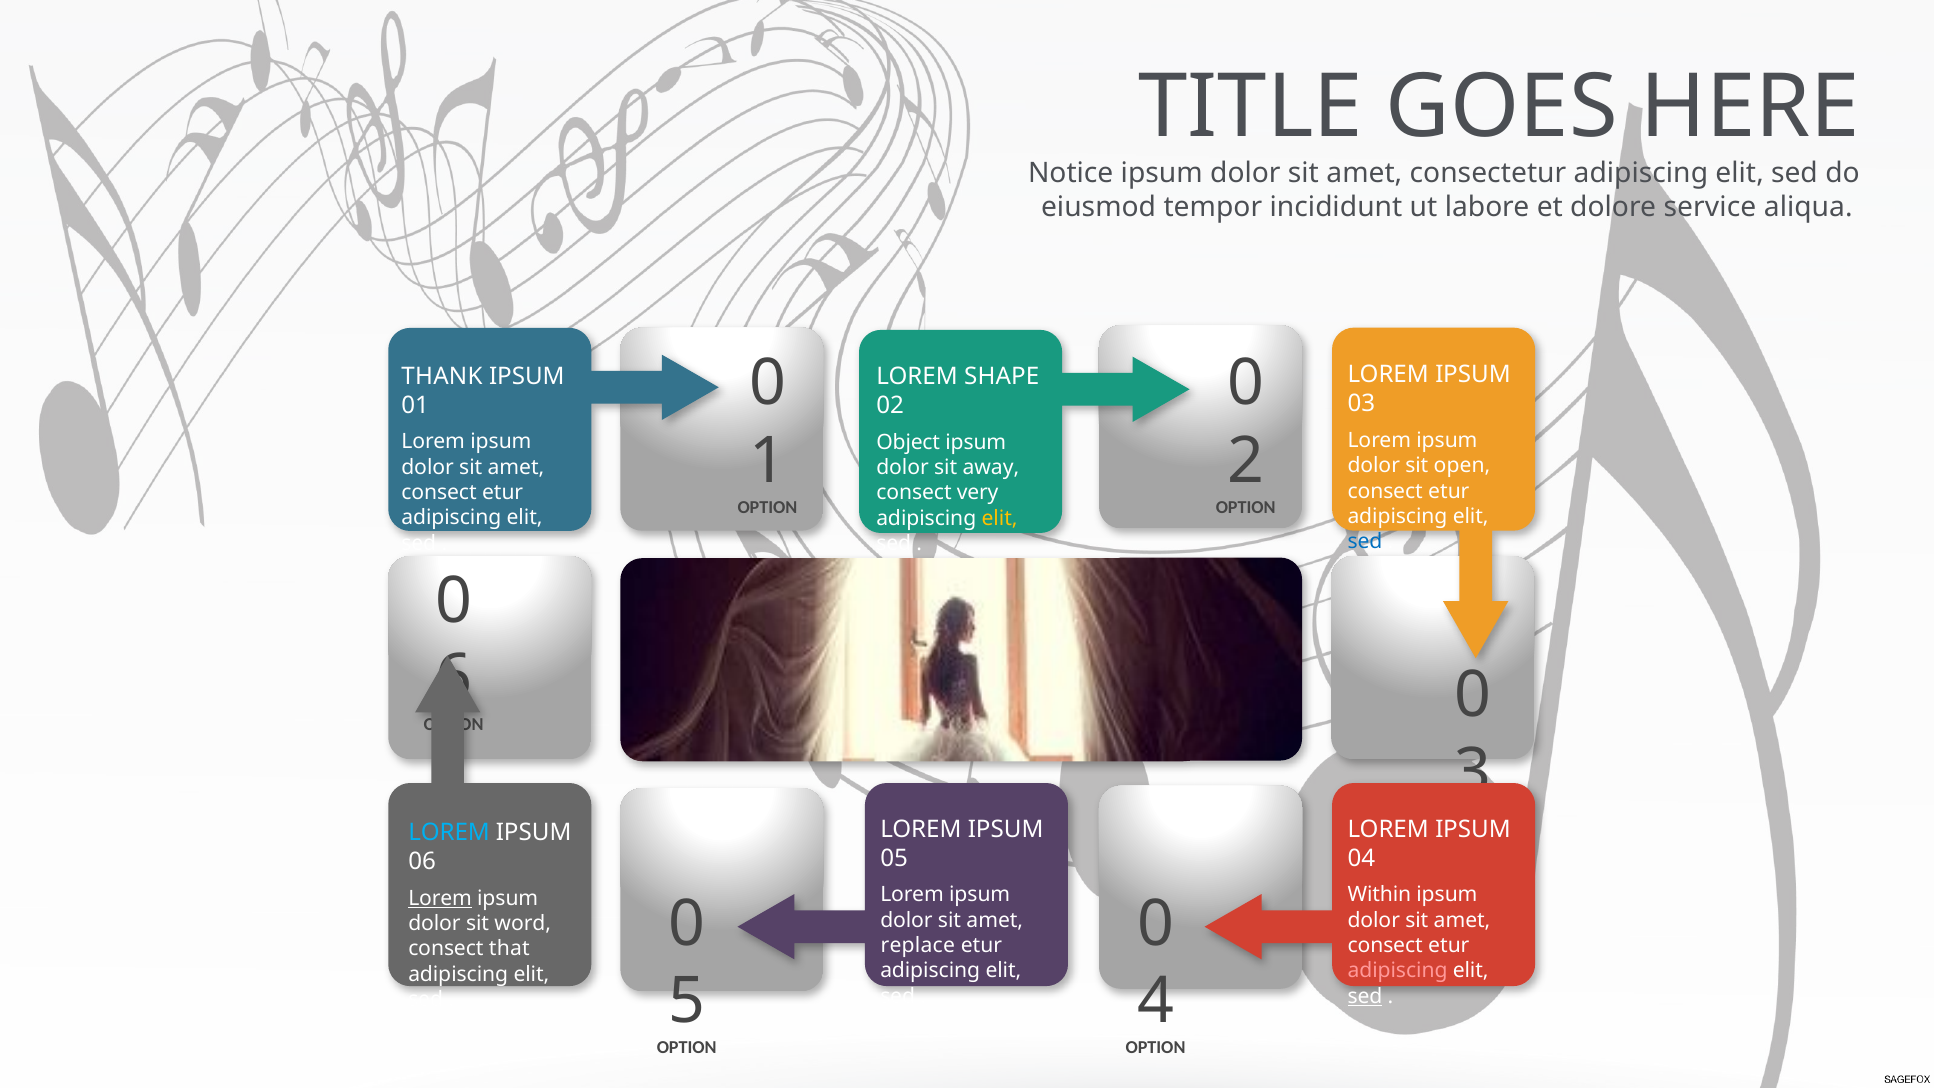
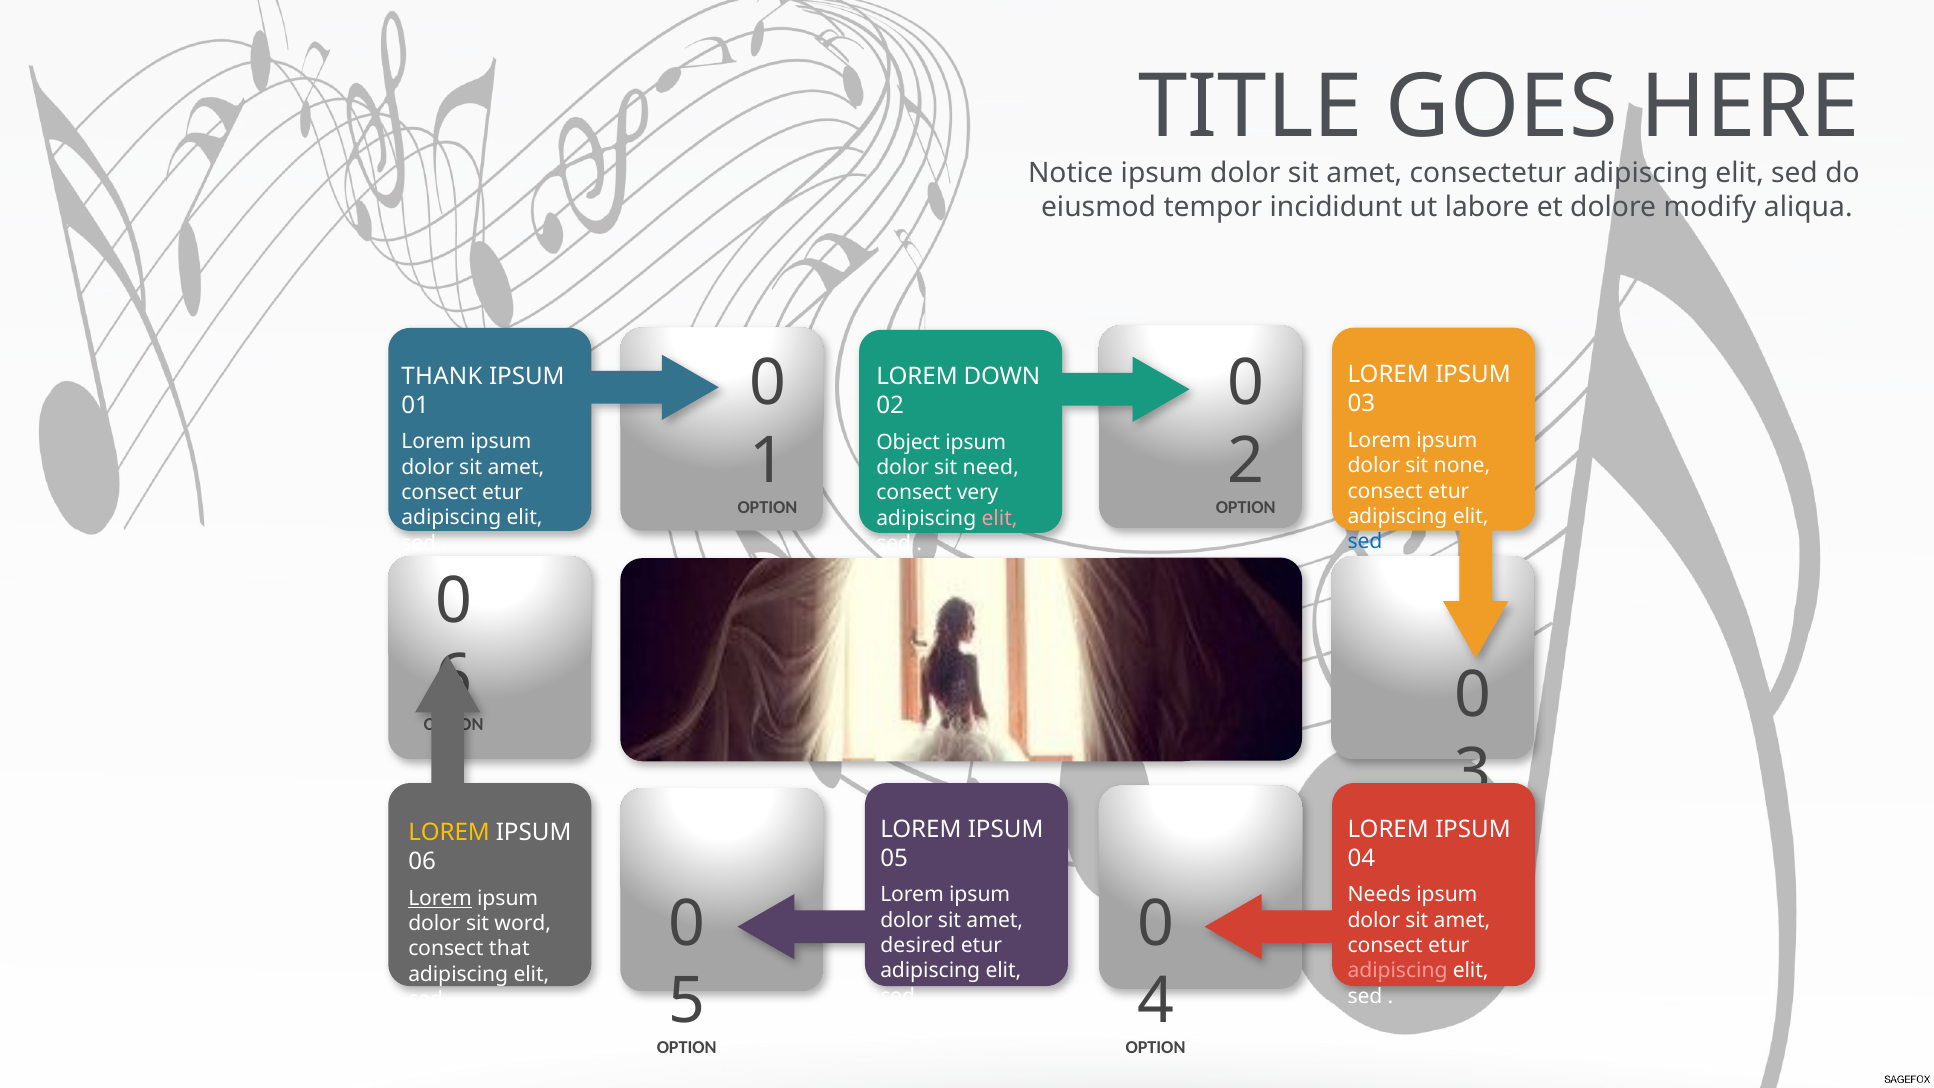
service: service -> modify (1710, 207)
SHAPE: SHAPE -> DOWN (1002, 376)
open: open -> none (1462, 466)
away: away -> need (991, 467)
elit colour: yellow -> pink (1000, 518)
LOREM colour: light blue -> yellow (449, 832)
Within: Within -> Needs (1379, 895)
replace: replace -> desired (918, 945)
sed underline: present -> none (1365, 996)
